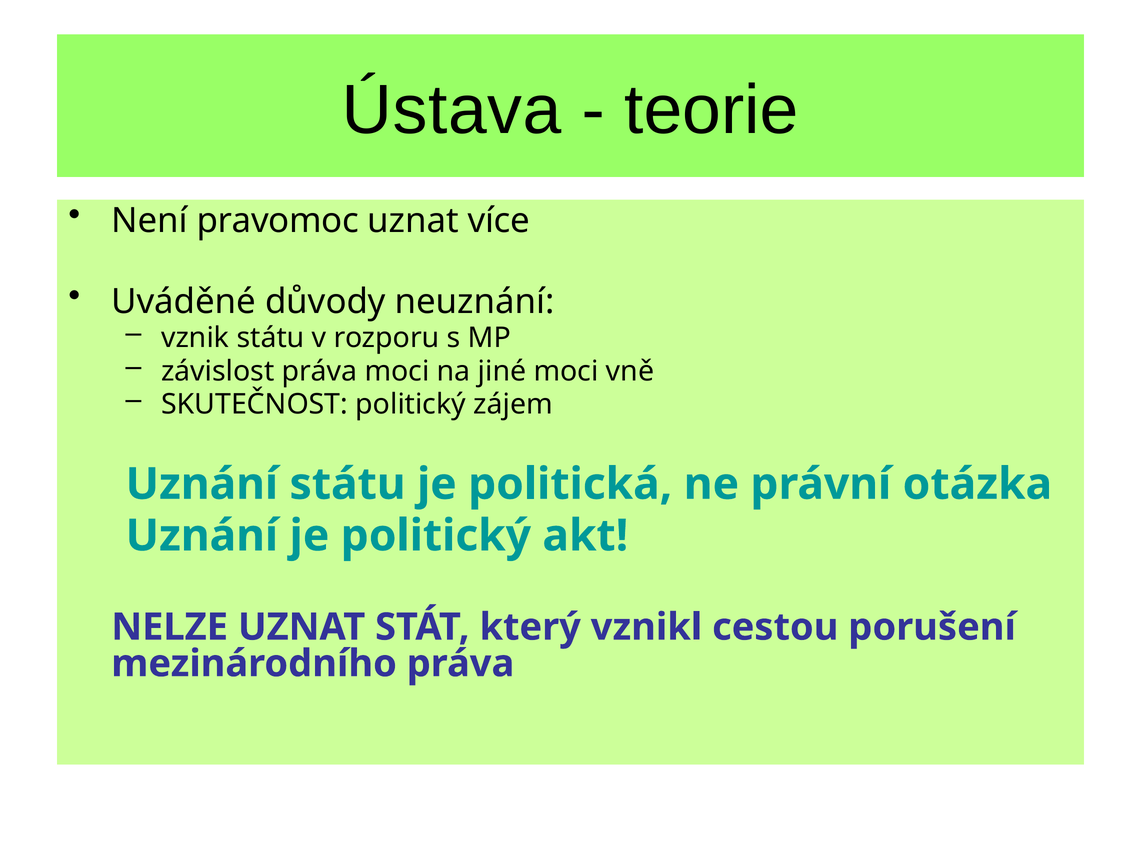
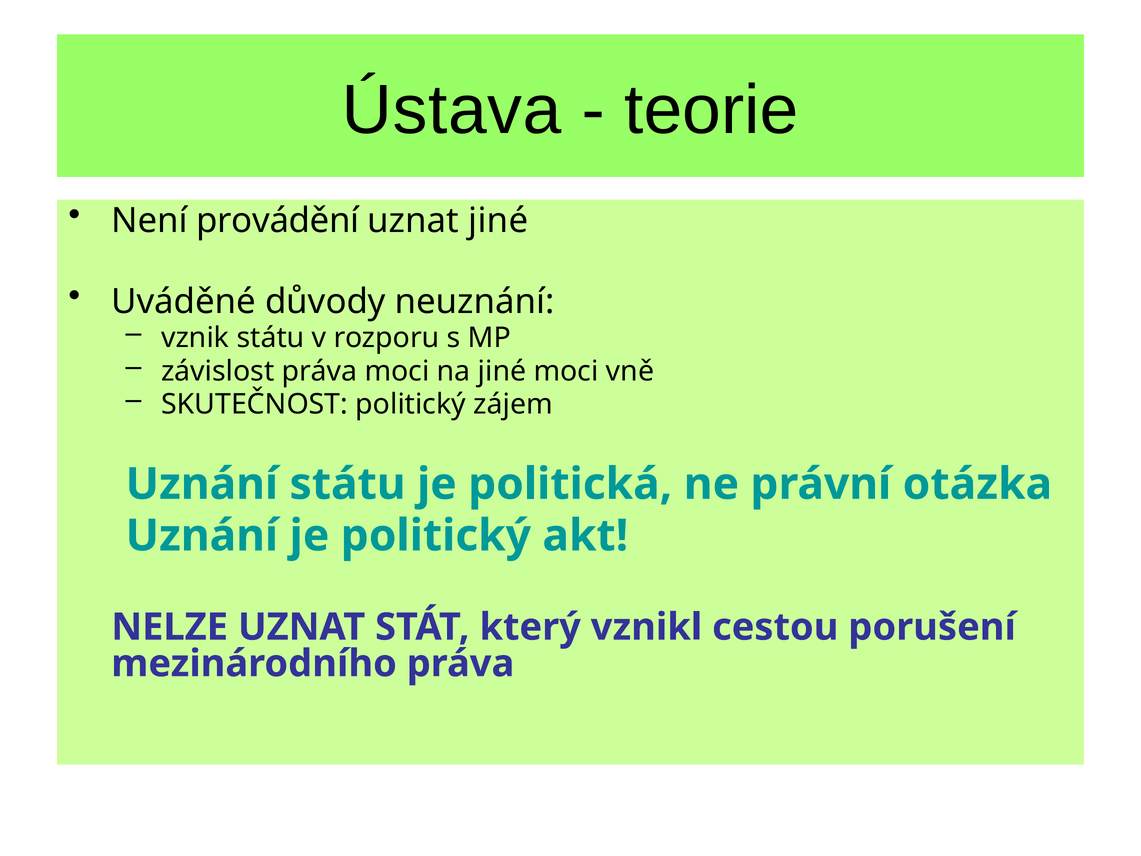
pravomoc: pravomoc -> provádění (278, 221)
uznat více: více -> jiné (498, 221)
